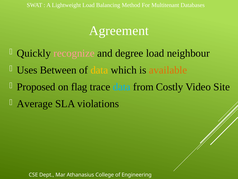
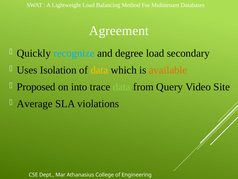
recognize colour: pink -> light blue (74, 53)
neighbour: neighbour -> secondary (188, 53)
Between: Between -> Isolation (58, 70)
flag: flag -> into (79, 87)
data colour: light blue -> light green (122, 87)
Costly: Costly -> Query (170, 87)
